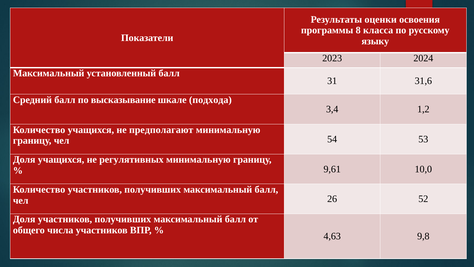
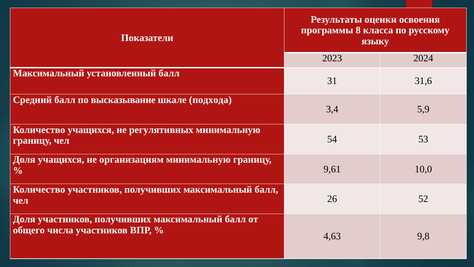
1,2: 1,2 -> 5,9 (423, 109)
предполагают: предполагают -> регулятивных (161, 130)
регулятивных: регулятивных -> организациям (131, 159)
